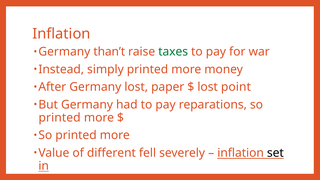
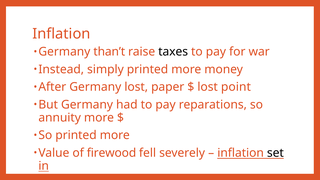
taxes colour: green -> black (173, 52)
printed: printed -> annuity (60, 118)
different: different -> firewood (111, 153)
